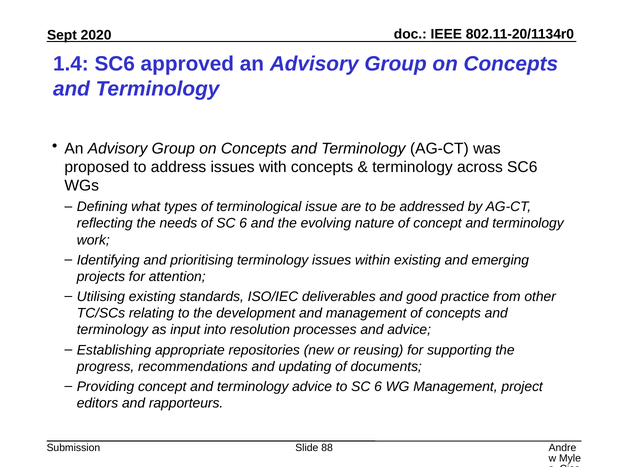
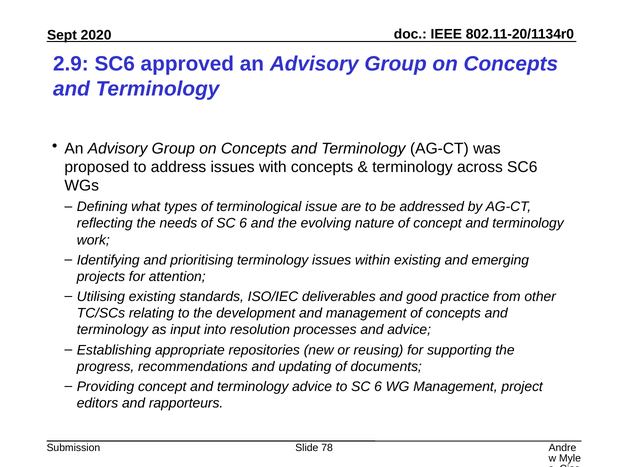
1.4: 1.4 -> 2.9 (71, 64)
88: 88 -> 78 (327, 448)
